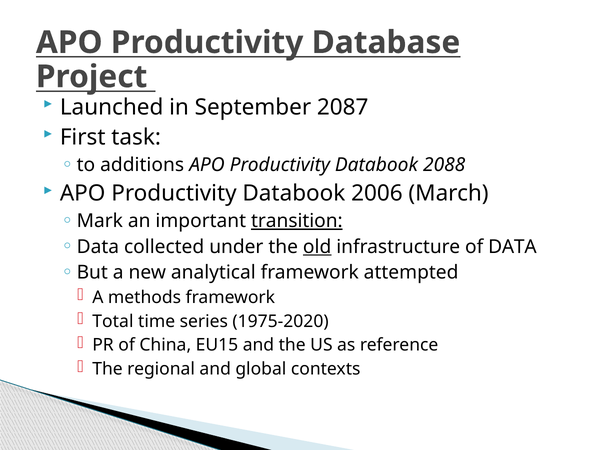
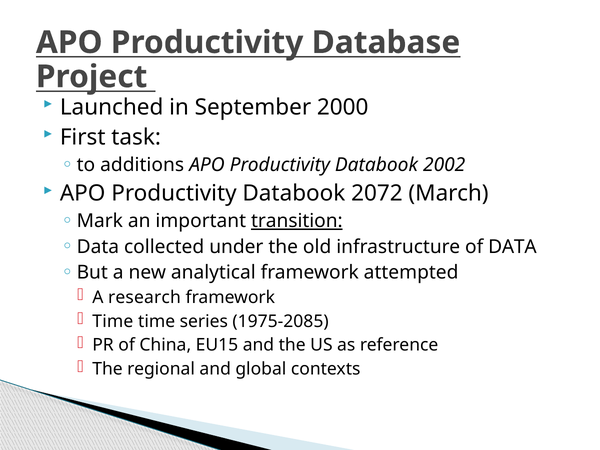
2087: 2087 -> 2000 (343, 107)
2088: 2088 -> 2002 (444, 165)
2006: 2006 -> 2072 (377, 194)
old underline: present -> none (317, 247)
methods: methods -> research (144, 297)
Total: Total -> Time (113, 321)
1975-2020: 1975-2020 -> 1975-2085 (281, 321)
